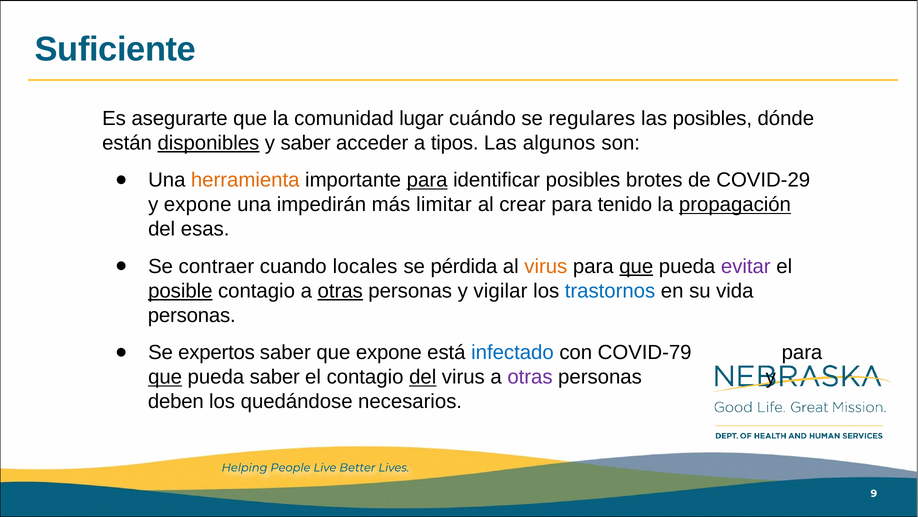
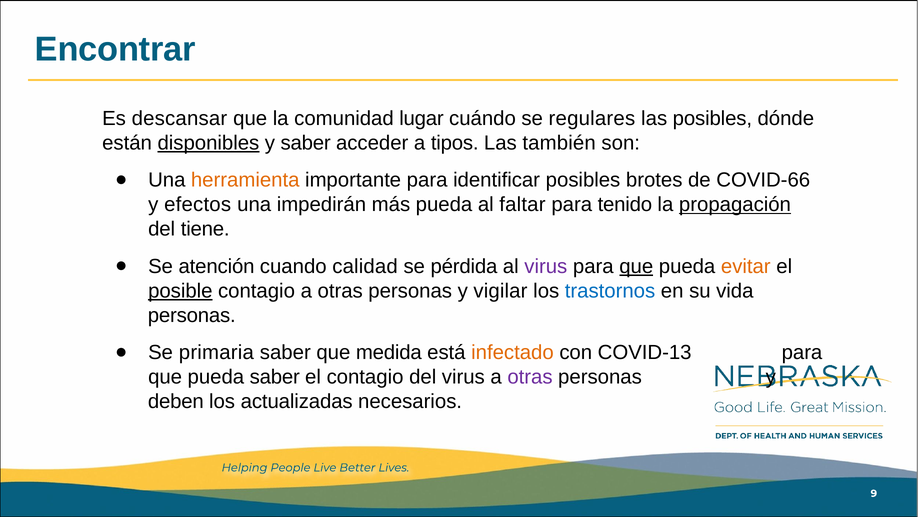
Suficiente: Suficiente -> Encontrar (115, 49)
asegurarte: asegurarte -> descansar (179, 118)
algunos: algunos -> también (559, 143)
para underline: present -> none (427, 180)
COVID-29: COVID-29 -> COVID-66 (763, 180)
y expone: expone -> efectos (198, 204)
más limitar: limitar -> pueda (444, 204)
crear: crear -> faltar (522, 204)
esas: esas -> tiene (205, 229)
contraer: contraer -> atención (217, 266)
locales: locales -> calidad (365, 266)
virus colour: orange -> purple (546, 266)
evitar colour: purple -> orange (746, 266)
otras underline: present -> none (340, 291)
expertos: expertos -> primaria (216, 352)
que expone: expone -> medida (389, 352)
infectado colour: blue -> orange (512, 352)
COVID-79: COVID-79 -> COVID-13 (645, 352)
que underline: present -> none (165, 377)
del underline: present -> none (423, 377)
quedándose: quedándose -> actualizadas (297, 401)
